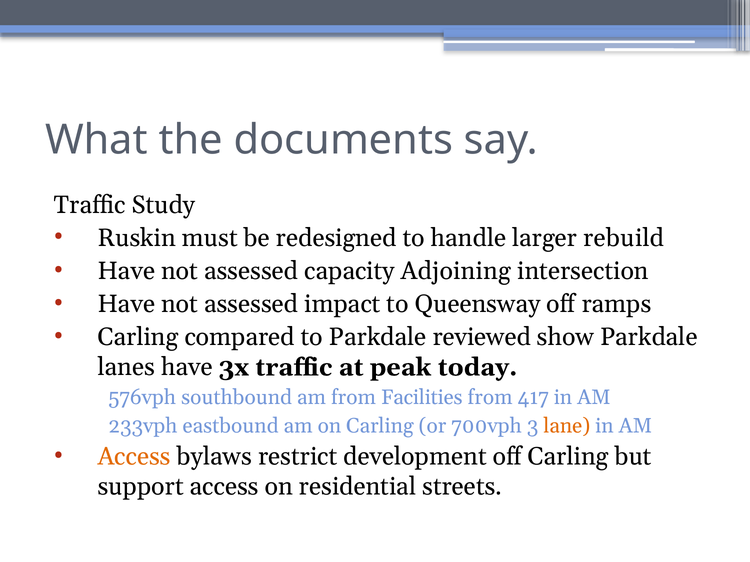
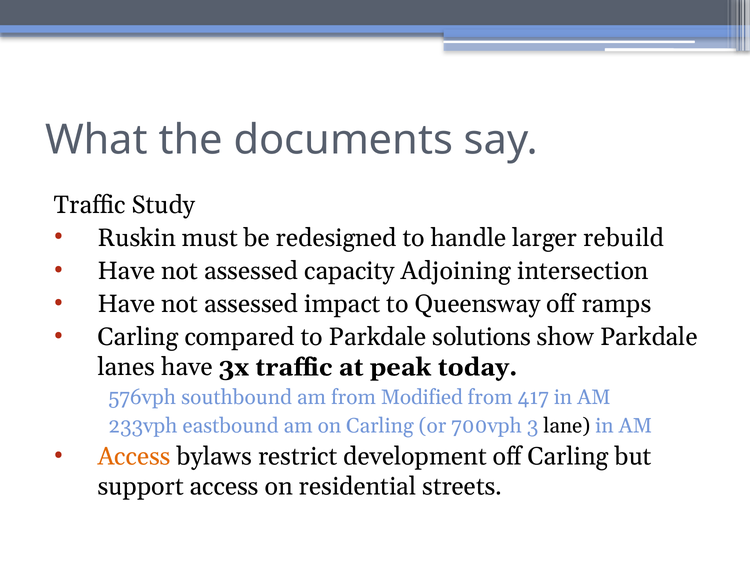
reviewed: reviewed -> solutions (482, 338)
Facilities: Facilities -> Modified (422, 398)
lane colour: orange -> black (567, 426)
